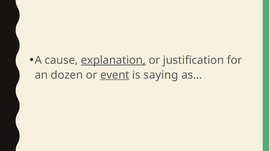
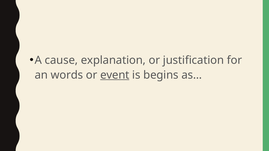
explanation underline: present -> none (113, 60)
dozen: dozen -> words (67, 75)
saying: saying -> begins (161, 75)
